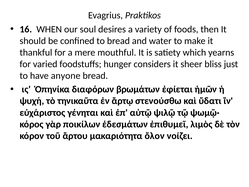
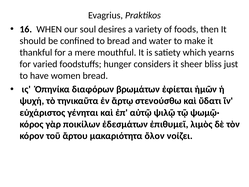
anyone: anyone -> women (66, 76)
